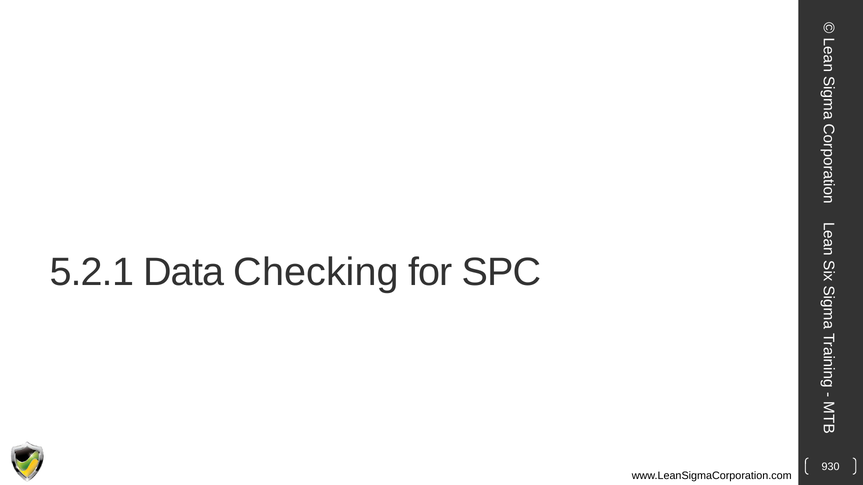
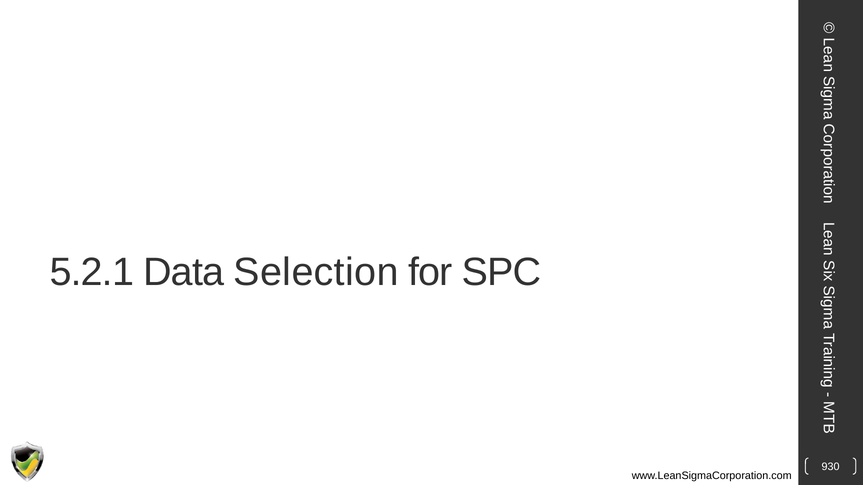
Checking: Checking -> Selection (316, 273)
